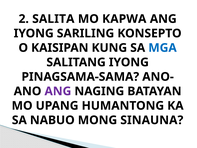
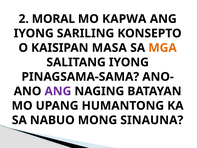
SALITA: SALITA -> MORAL (53, 19)
KUNG: KUNG -> MASA (109, 48)
MGA colour: blue -> orange (163, 48)
